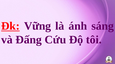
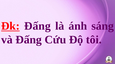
Vững: Vững -> Đấng (37, 26)
